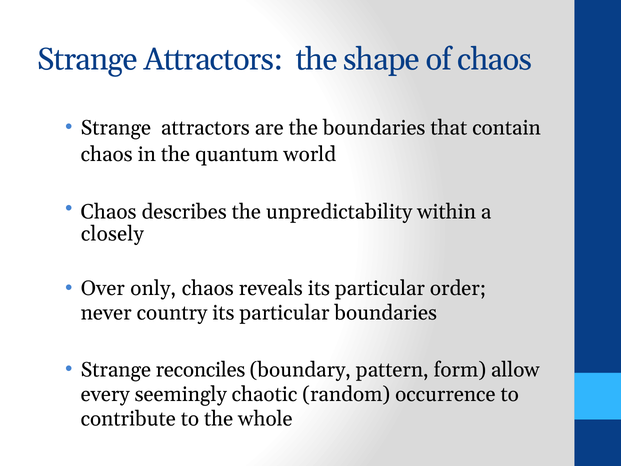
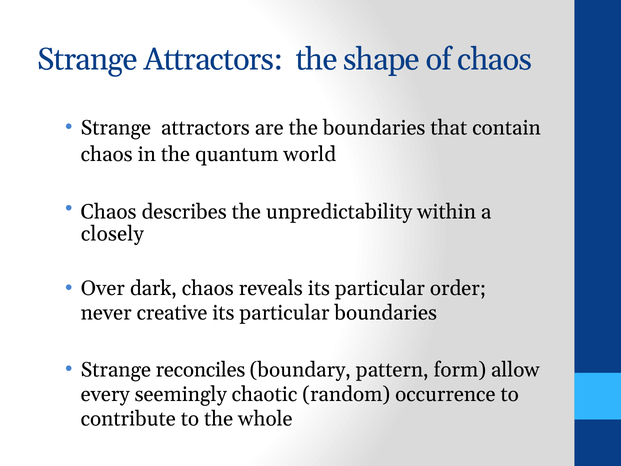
only: only -> dark (153, 288)
country: country -> creative (172, 313)
